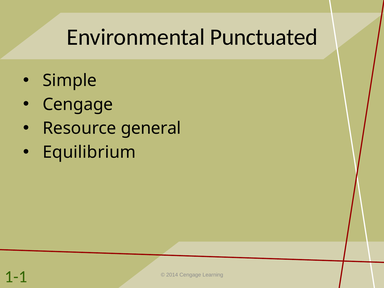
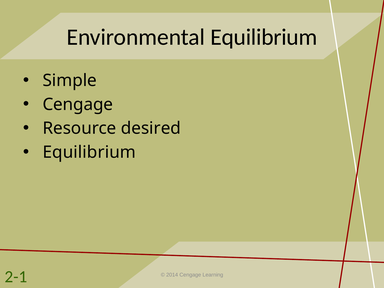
Environmental Punctuated: Punctuated -> Equilibrium (264, 37)
general: general -> desired (151, 128)
1-1: 1-1 -> 2-1 (16, 277)
